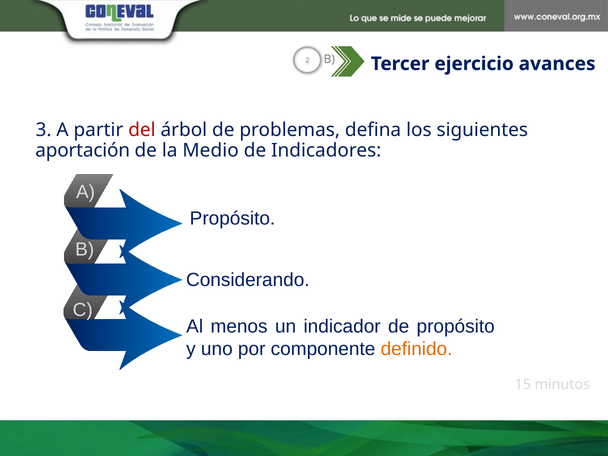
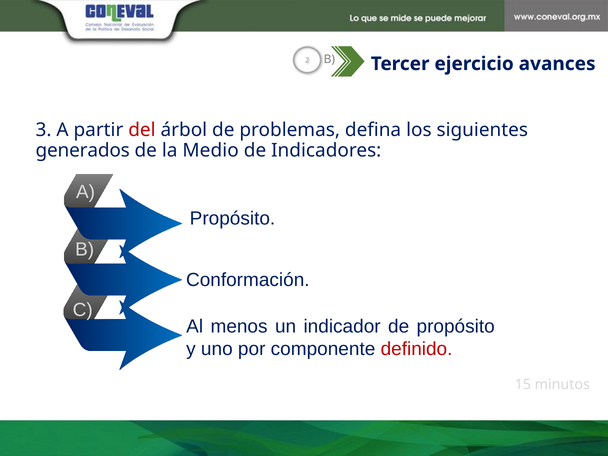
aportación: aportación -> generados (83, 151)
Considerando: Considerando -> Conformación (248, 280)
definido colour: orange -> red (417, 349)
